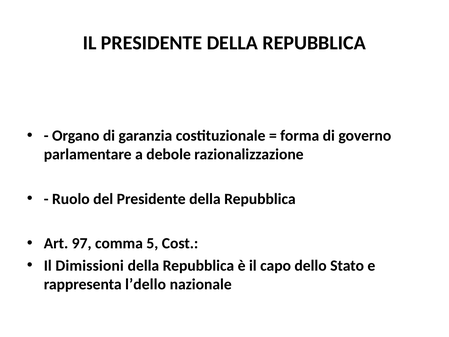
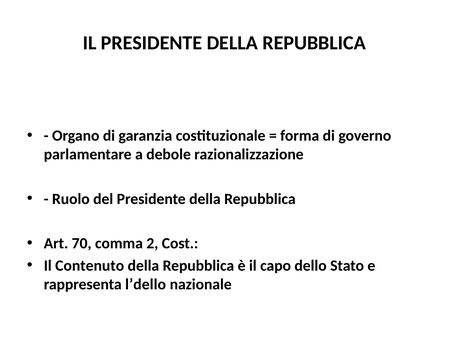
97: 97 -> 70 (82, 243)
5: 5 -> 2 (152, 243)
Dimissioni: Dimissioni -> Contenuto (90, 265)
